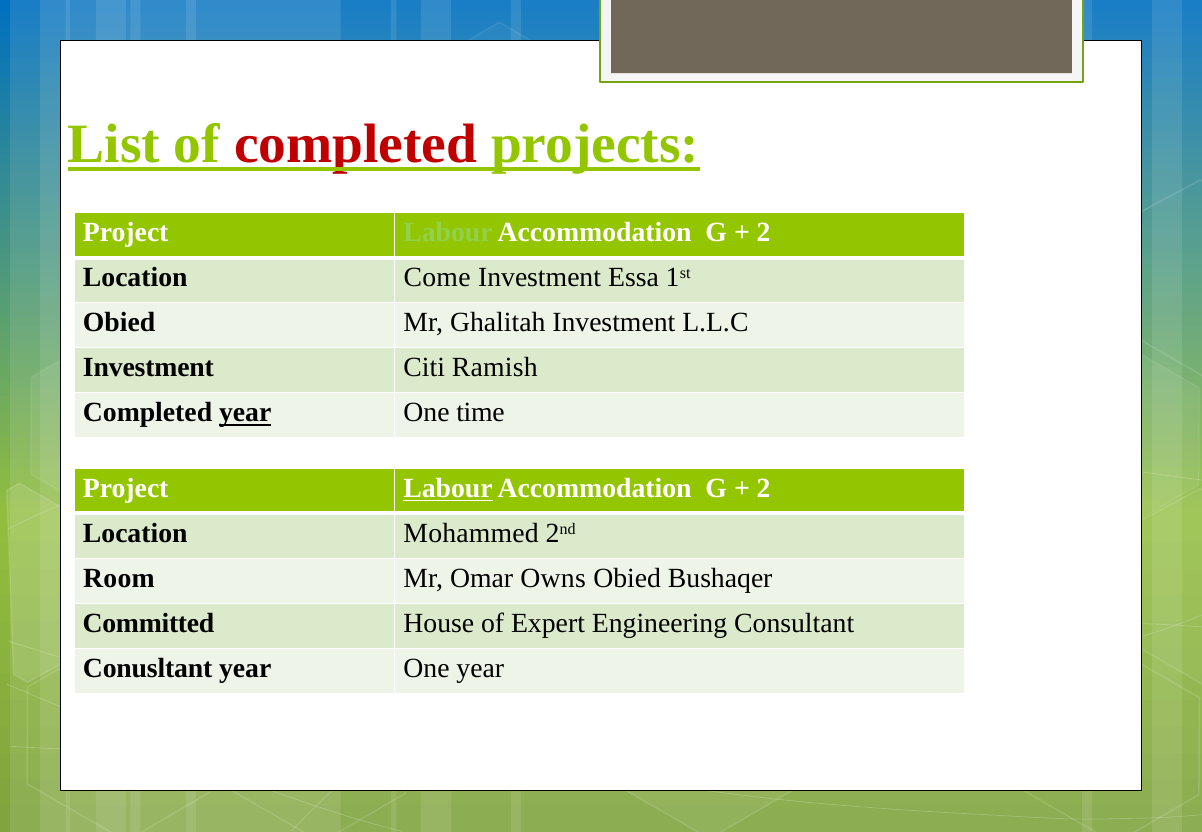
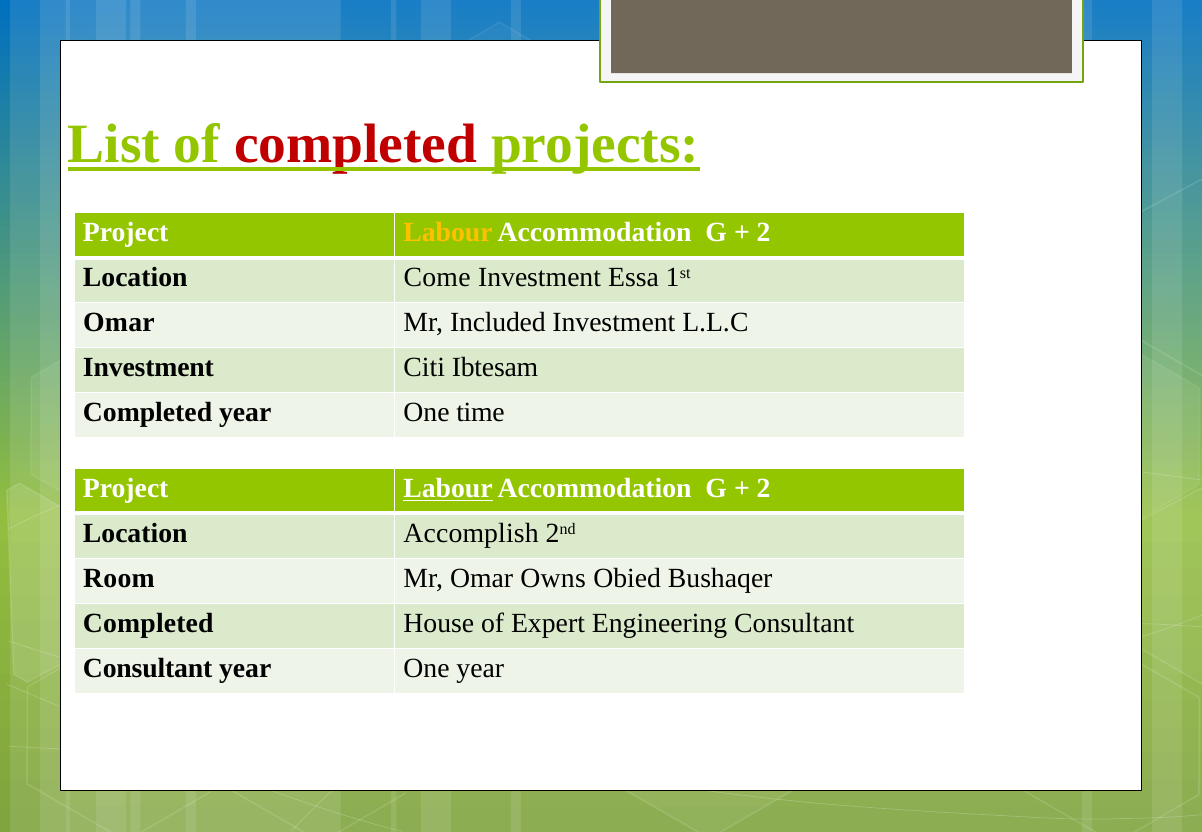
Labour colour: light green -> yellow (448, 233)
Obied: Obied -> Omar (119, 323)
Ghalitah: Ghalitah -> Included (498, 323)
Ramish: Ramish -> Ibtesam (495, 368)
year underline: present -> none (245, 413)
Mohammed: Mohammed -> Accomplish (471, 534)
Committed: Committed -> Completed (148, 624)
Conusltant: Conusltant -> Consultant (148, 669)
